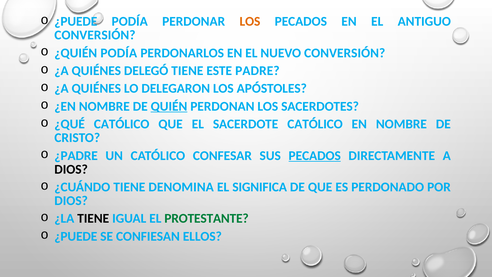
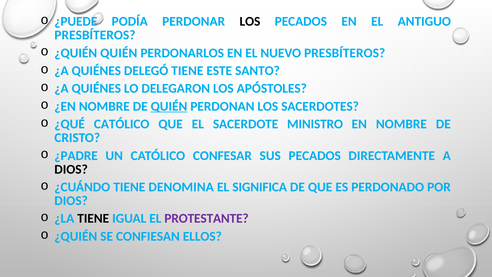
LOS colour: orange -> black (250, 22)
CONVERSIÓN: CONVERSIÓN -> PRESBÍTEROS (95, 35)
¿QUIÉN PODÍA: PODÍA -> QUIÉN (119, 53)
NUEVO CONVERSIÓN: CONVERSIÓN -> PRESBÍTEROS (345, 53)
PADRE: PADRE -> SANTO (257, 71)
SACERDOTE CATÓLICO: CATÓLICO -> MINISTRO (315, 124)
PECADOS underline: present -> none (315, 155)
PROTESTANTE colour: green -> purple (207, 218)
¿PUEDE: ¿PUEDE -> ¿QUIÉN (76, 236)
